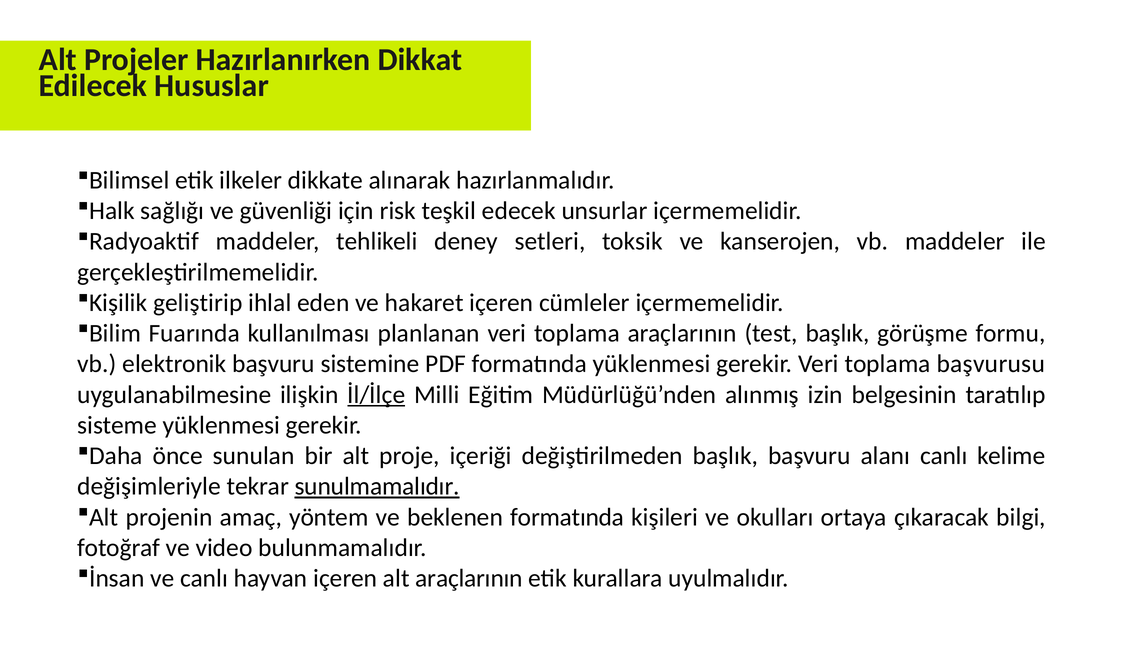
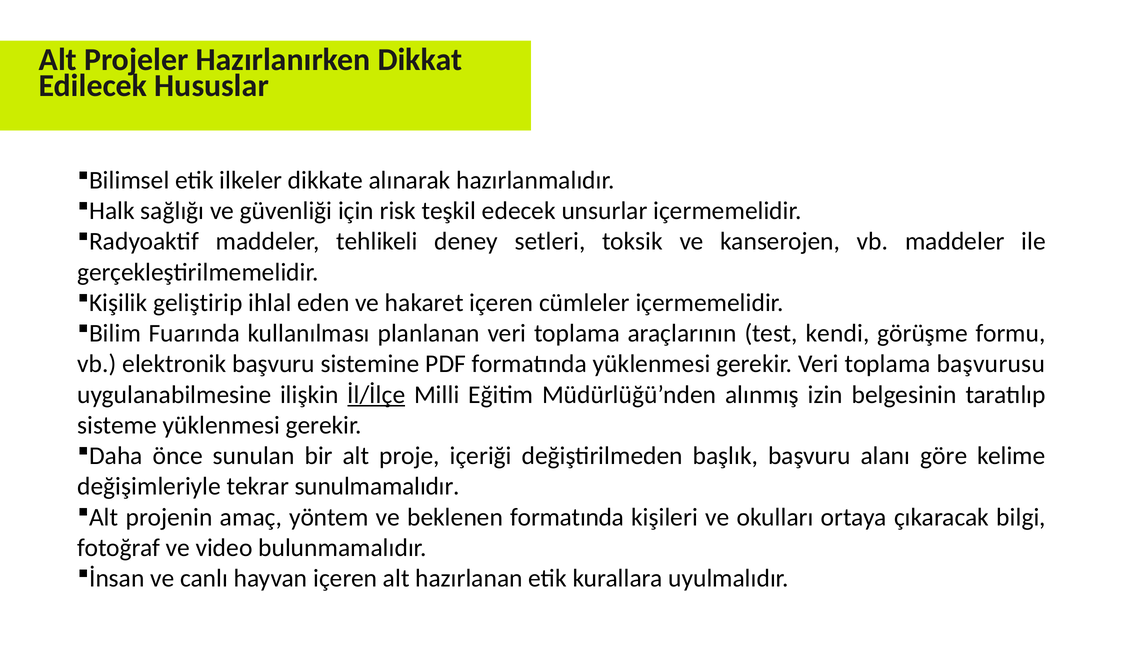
test başlık: başlık -> kendi (838, 333)
alanı canlı: canlı -> göre (944, 456)
sunulmamalıdır underline: present -> none (377, 486)
alt araçlarının: araçlarının -> hazırlanan (469, 578)
